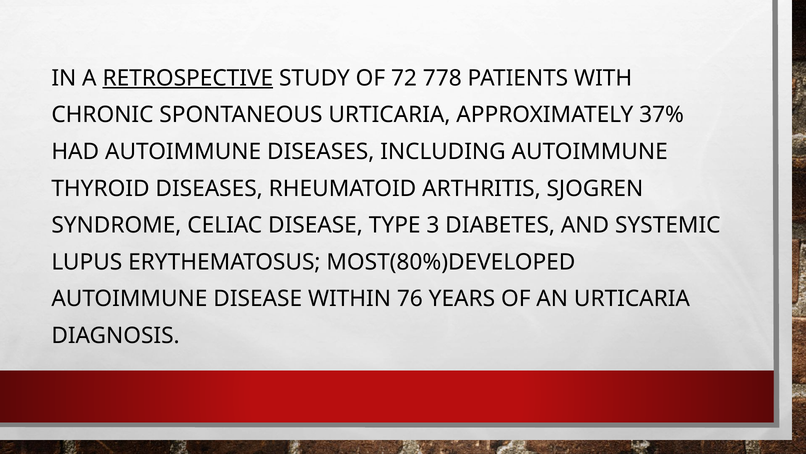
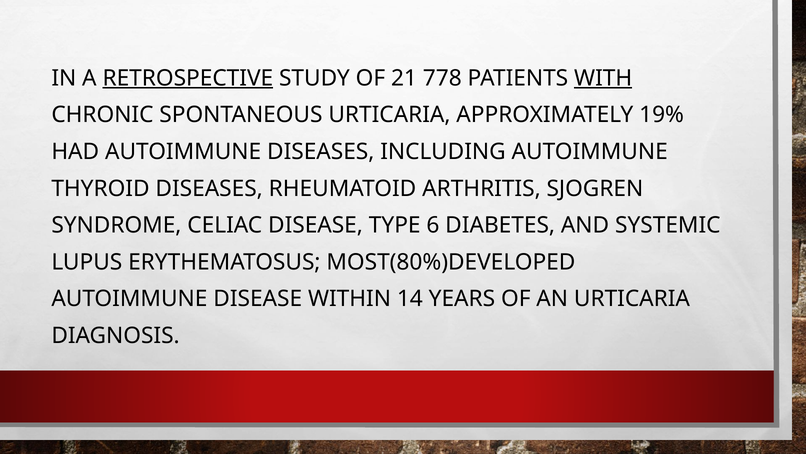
72: 72 -> 21 (404, 78)
WITH underline: none -> present (603, 78)
37%: 37% -> 19% (662, 115)
3: 3 -> 6 (433, 225)
76: 76 -> 14 (410, 298)
